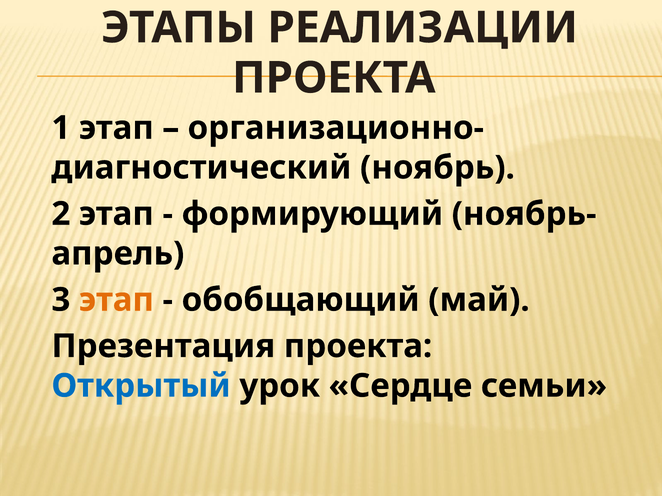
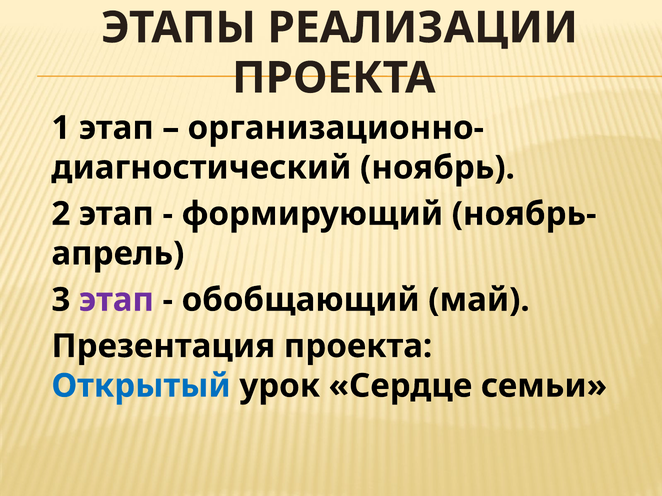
этап colour: orange -> purple (116, 300)
